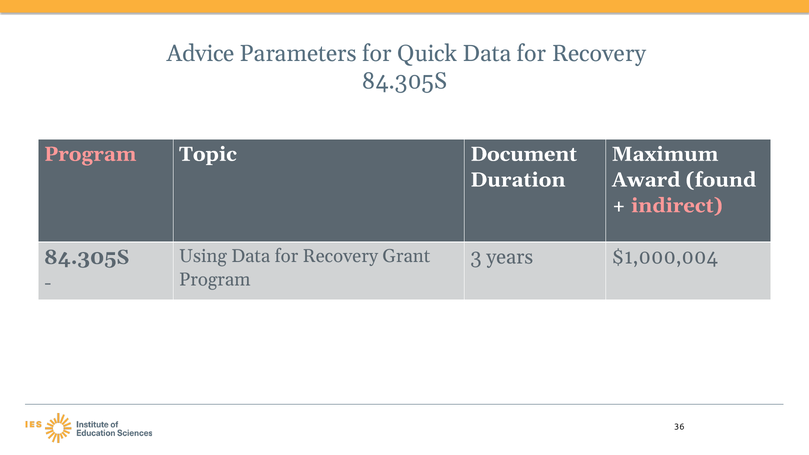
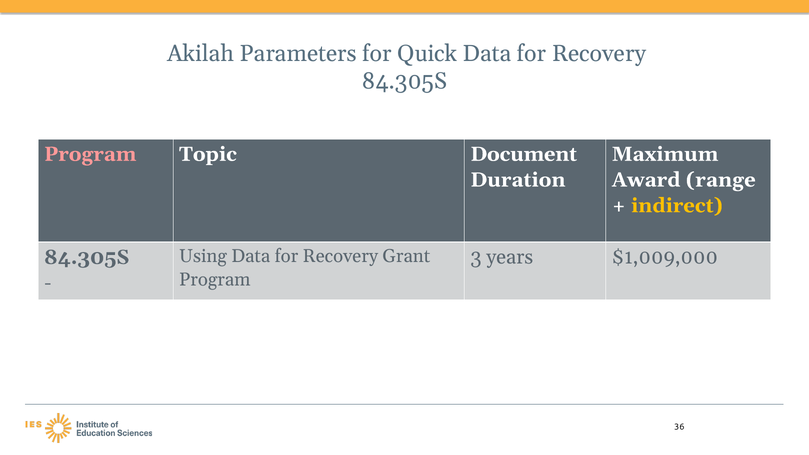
Advice: Advice -> Akilah (201, 53)
found: found -> range (721, 180)
indirect colour: pink -> yellow (677, 206)
$1,000,004: $1,000,004 -> $1,009,000 (665, 257)
